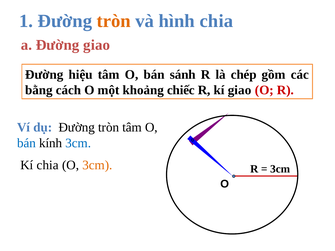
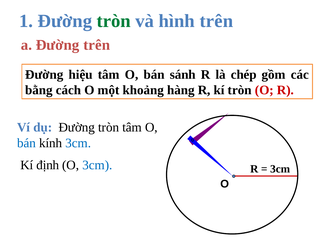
tròn colour: orange -> green (114, 21)
hình chia: chia -> trên (216, 21)
Đường giao: giao -> trên (97, 45)
chiếc: chiếc -> hàng (181, 90)
kí giao: giao -> tròn (240, 90)
Kí chia: chia -> định (48, 165)
3cm colour: orange -> blue (97, 165)
